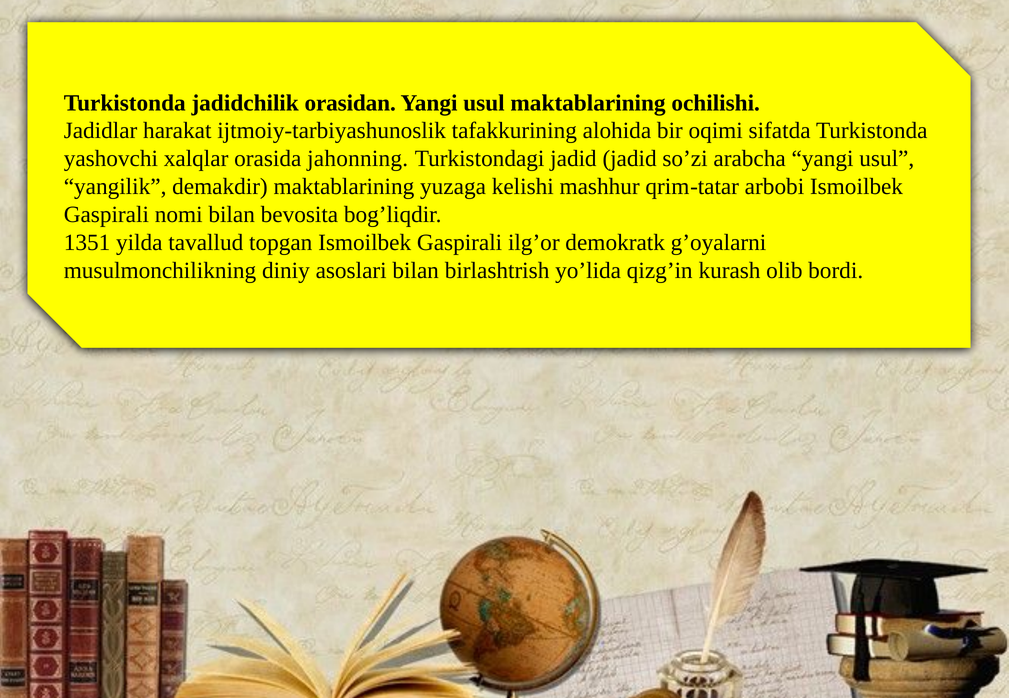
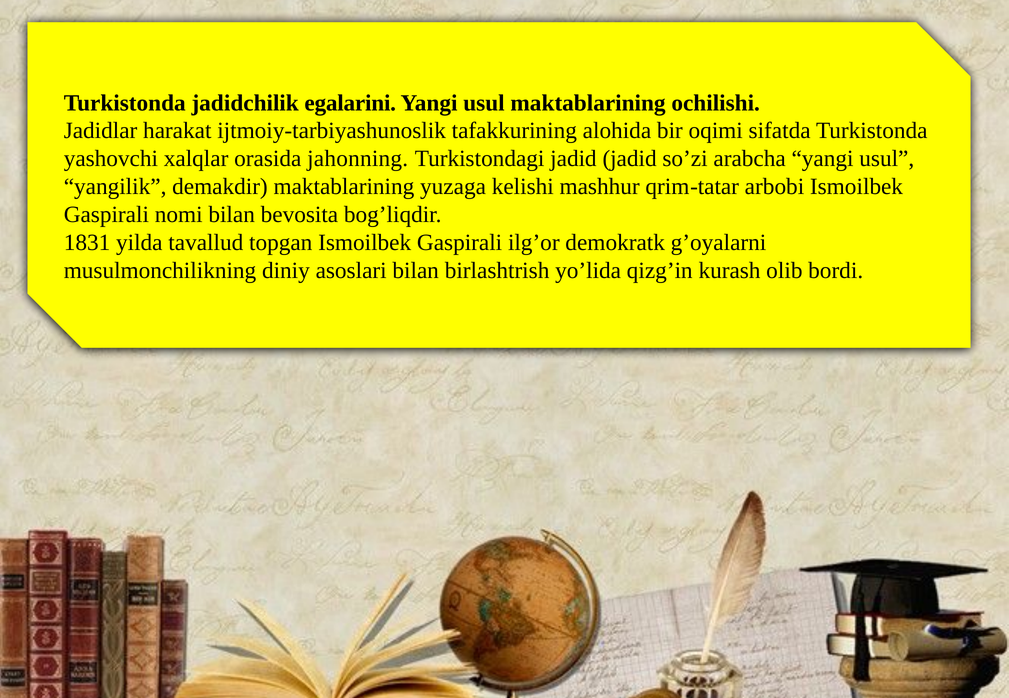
orasidan: orasidan -> egаlаrini (350, 103)
1351: 1351 -> 1831 (87, 243)
